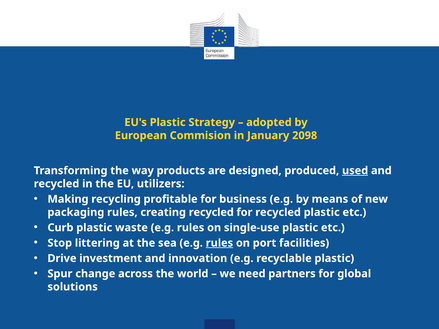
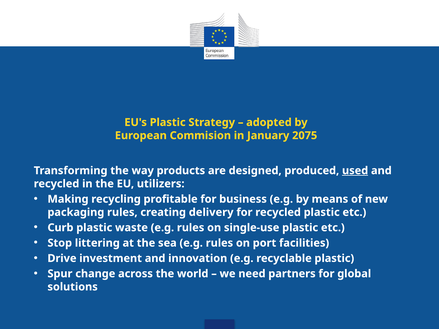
2098: 2098 -> 2075 (305, 136)
creating recycled: recycled -> delivery (211, 212)
rules underline: present -> none (219, 243)
